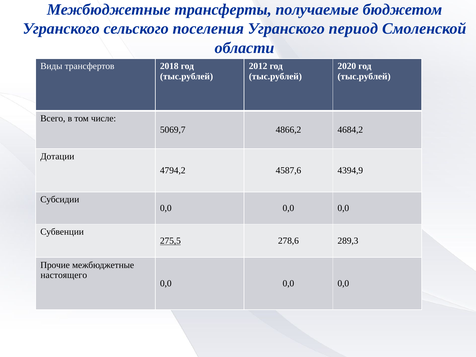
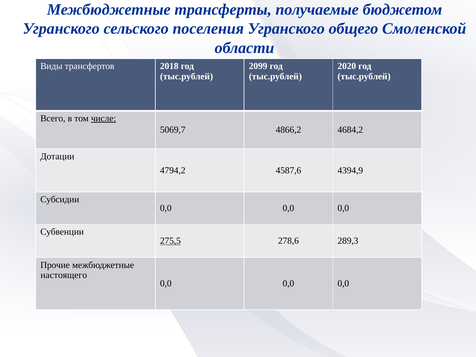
период: период -> общего (353, 29)
2012: 2012 -> 2099 (258, 66)
числе underline: none -> present (104, 118)
